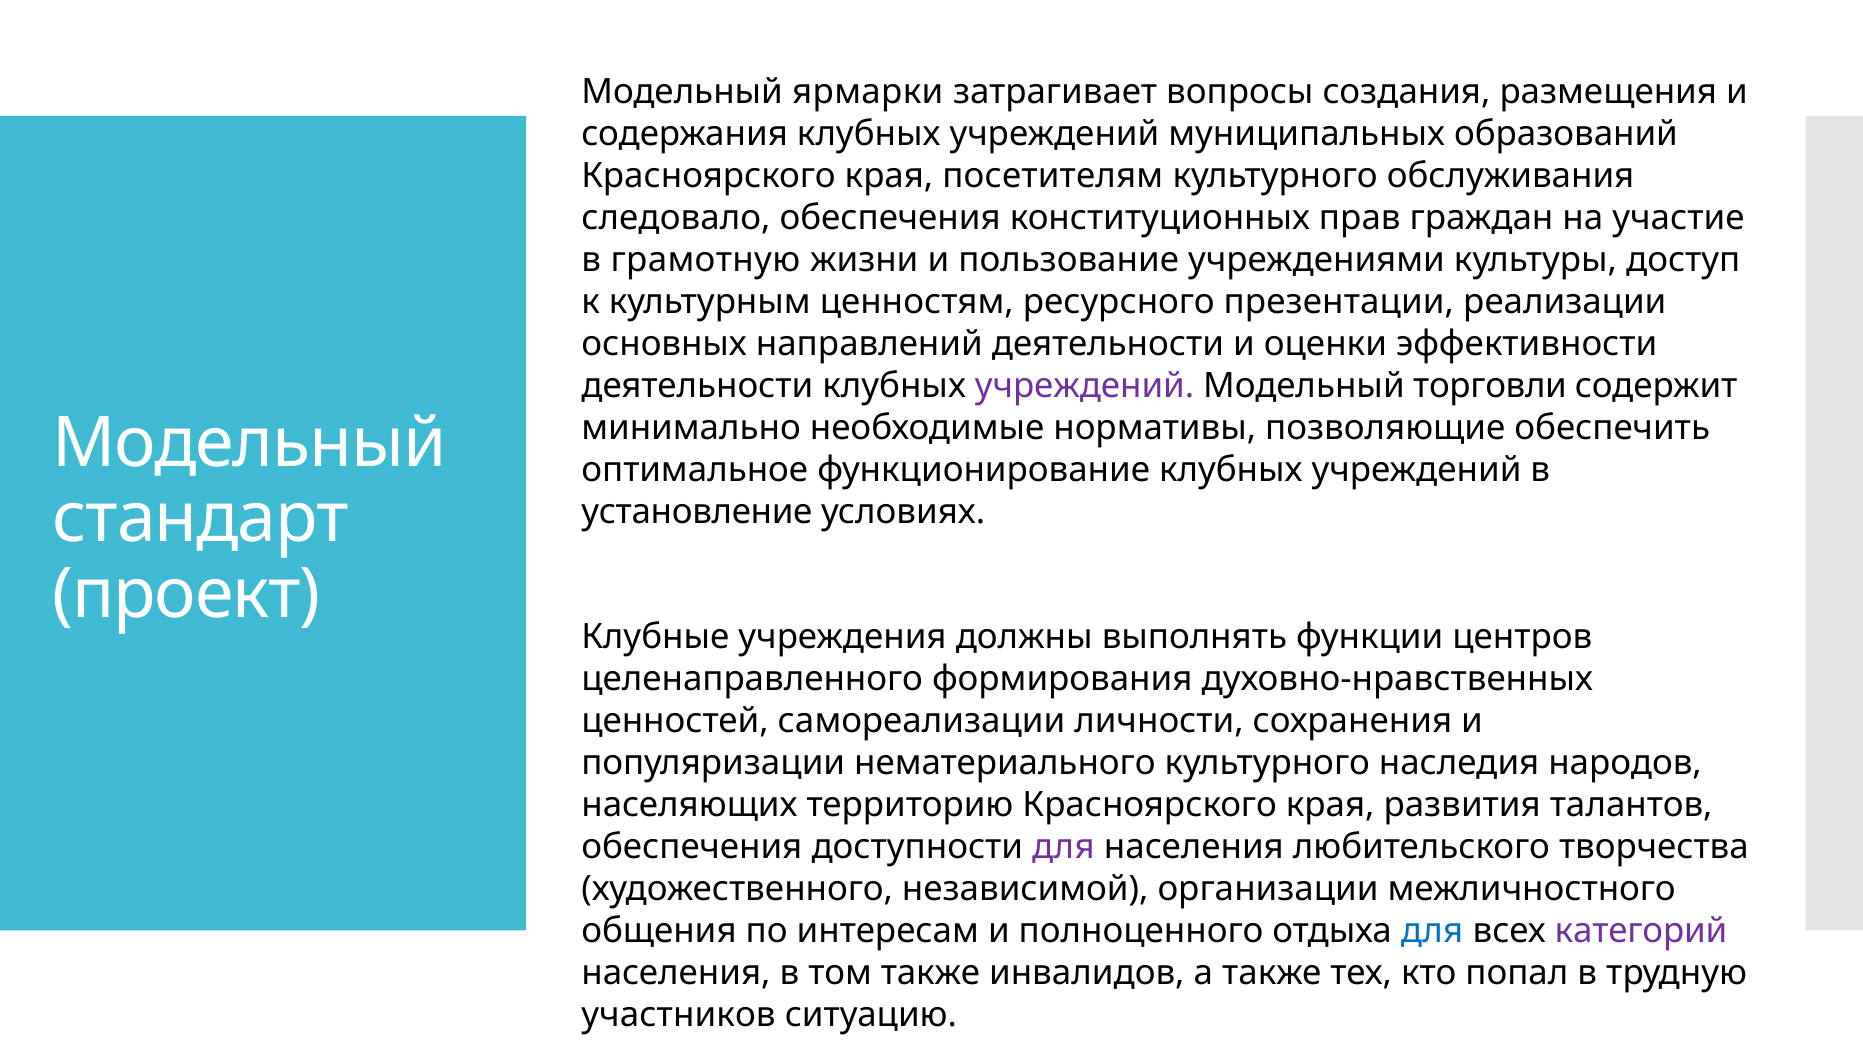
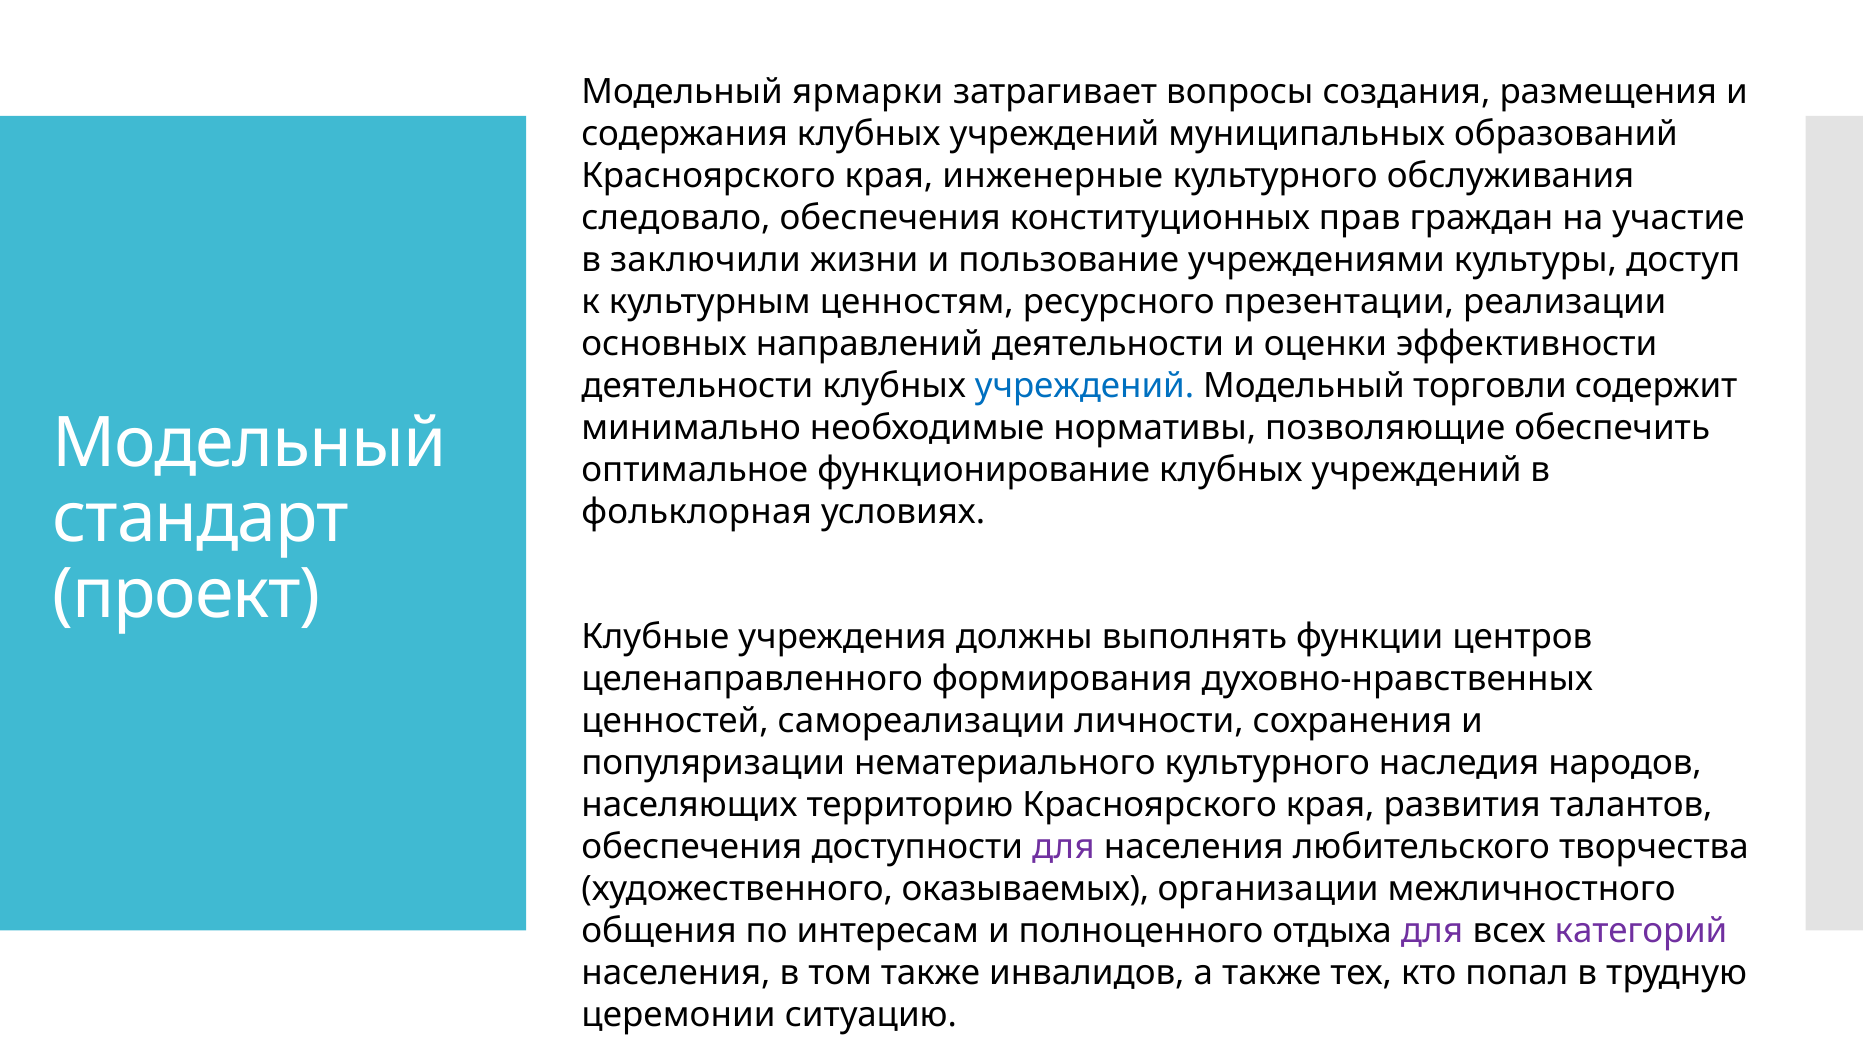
посетителям: посетителям -> инженерные (1053, 176)
грамотную: грамотную -> заключили (705, 260)
учреждений colour: purple -> blue (1084, 386)
установление: установление -> фольклорная (697, 512)
независимой: независимой -> оказываемых (1025, 889)
для colour: blue -> purple (1432, 931)
участников: участников -> церемонии (678, 1015)
